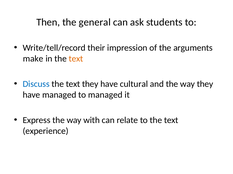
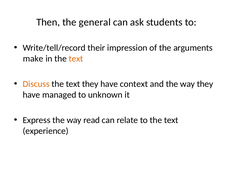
Discuss colour: blue -> orange (36, 84)
cultural: cultural -> context (134, 84)
to managed: managed -> unknown (105, 95)
with: with -> read (92, 121)
